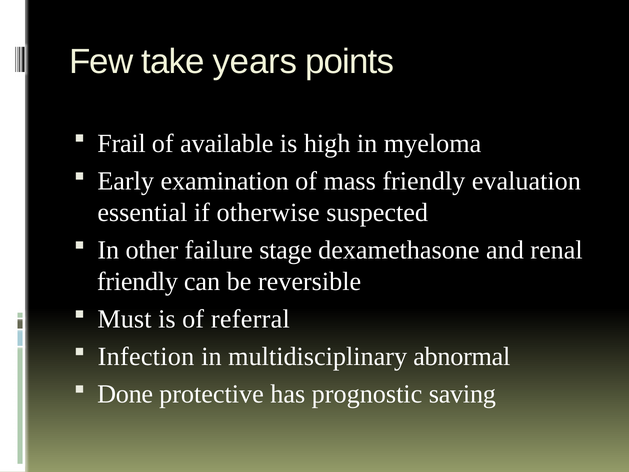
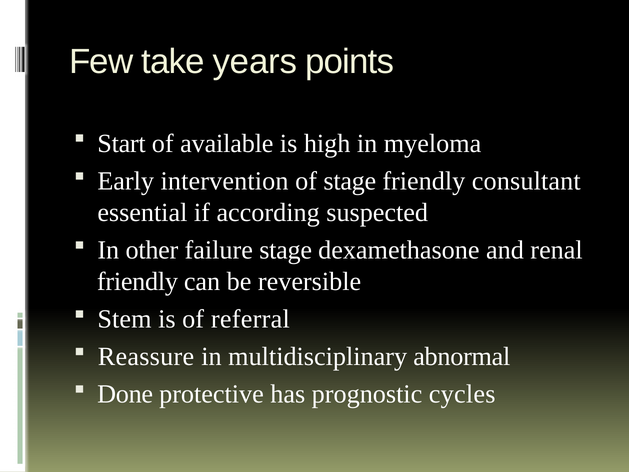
Frail: Frail -> Start (122, 143)
examination: examination -> intervention (225, 181)
of mass: mass -> stage (350, 181)
evaluation: evaluation -> consultant (526, 181)
otherwise: otherwise -> according (268, 212)
Must: Must -> Stem (124, 319)
Infection: Infection -> Reassure (146, 356)
saving: saving -> cycles (462, 394)
